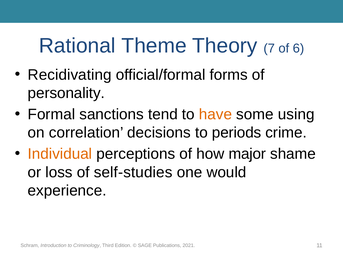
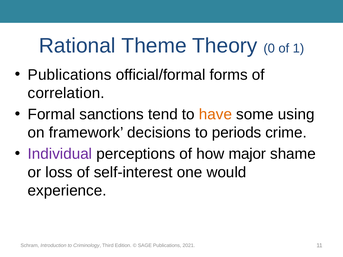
7: 7 -> 0 (269, 48)
6: 6 -> 1 (298, 48)
Recidivating: Recidivating -> Publications (70, 75)
personality: personality -> correlation (66, 93)
correlation: correlation -> framework (86, 133)
Individual colour: orange -> purple (60, 154)
self-studies: self-studies -> self-interest (133, 172)
